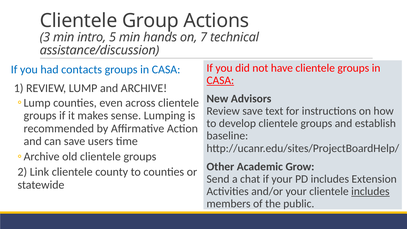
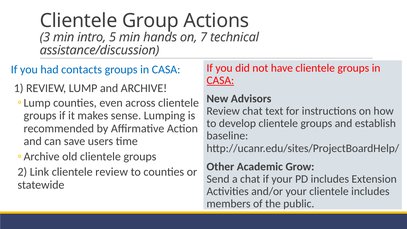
Review save: save -> chat (252, 111)
clientele county: county -> review (112, 172)
includes underline: present -> none (370, 191)
